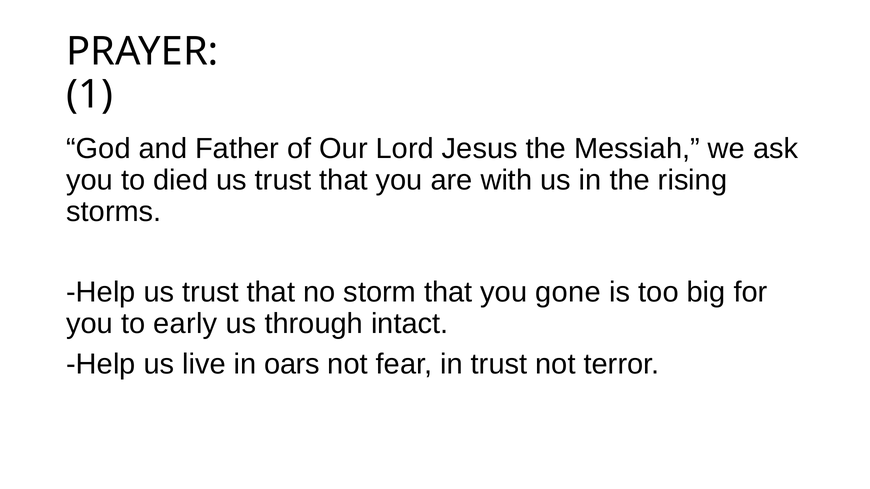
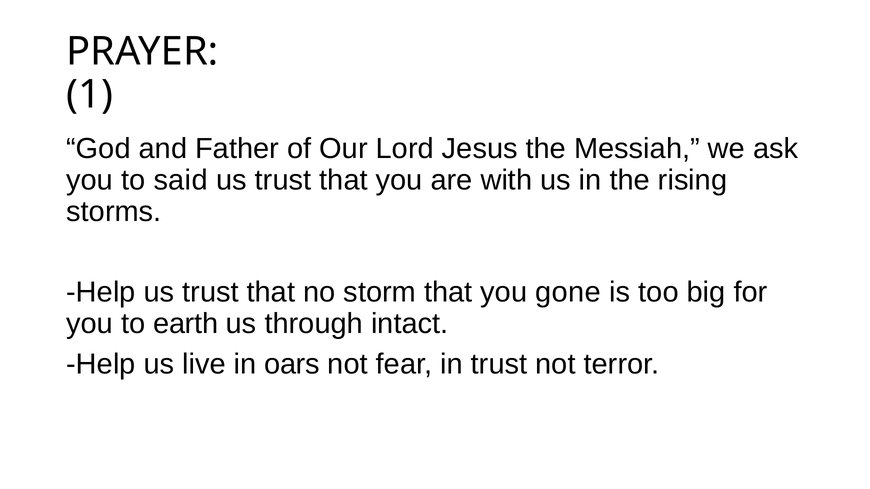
died: died -> said (181, 180)
early: early -> earth (186, 324)
